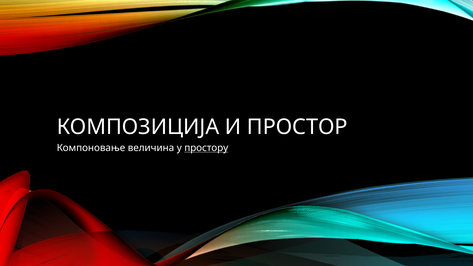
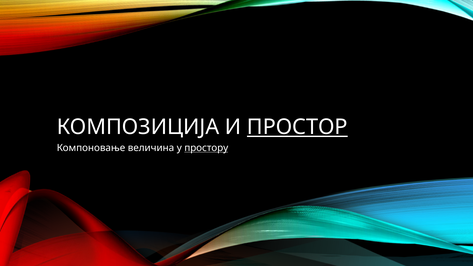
ПРОСТОР underline: none -> present (297, 127)
